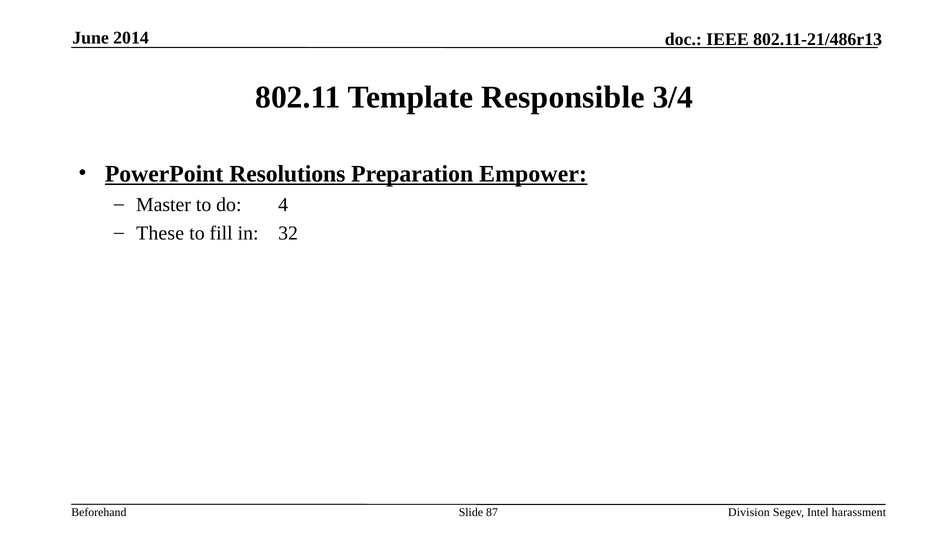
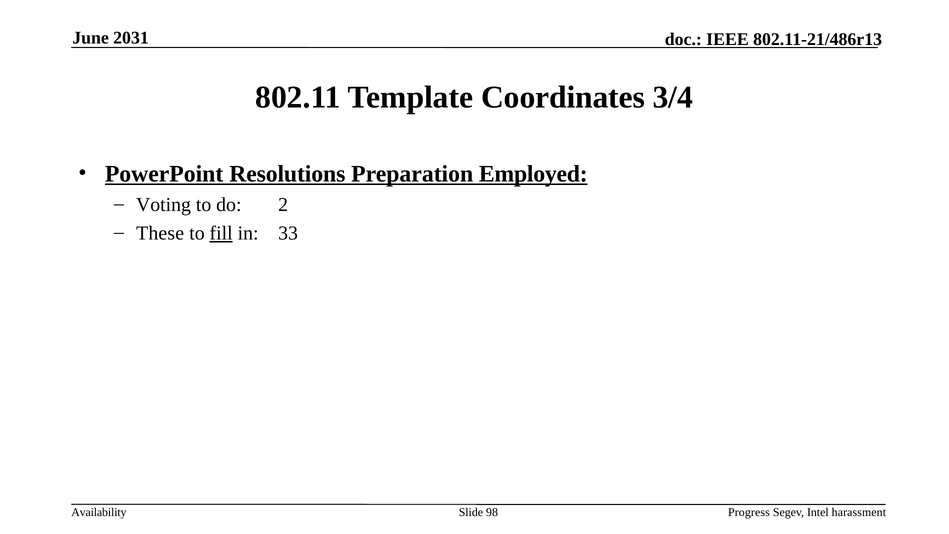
2014: 2014 -> 2031 (131, 38)
Responsible: Responsible -> Coordinates (563, 97)
Empower: Empower -> Employed (533, 174)
Master: Master -> Voting (163, 204)
4: 4 -> 2 (283, 204)
fill underline: none -> present (221, 233)
32: 32 -> 33 (288, 233)
Beforehand: Beforehand -> Availability (99, 512)
87: 87 -> 98 (492, 512)
Division: Division -> Progress (749, 512)
